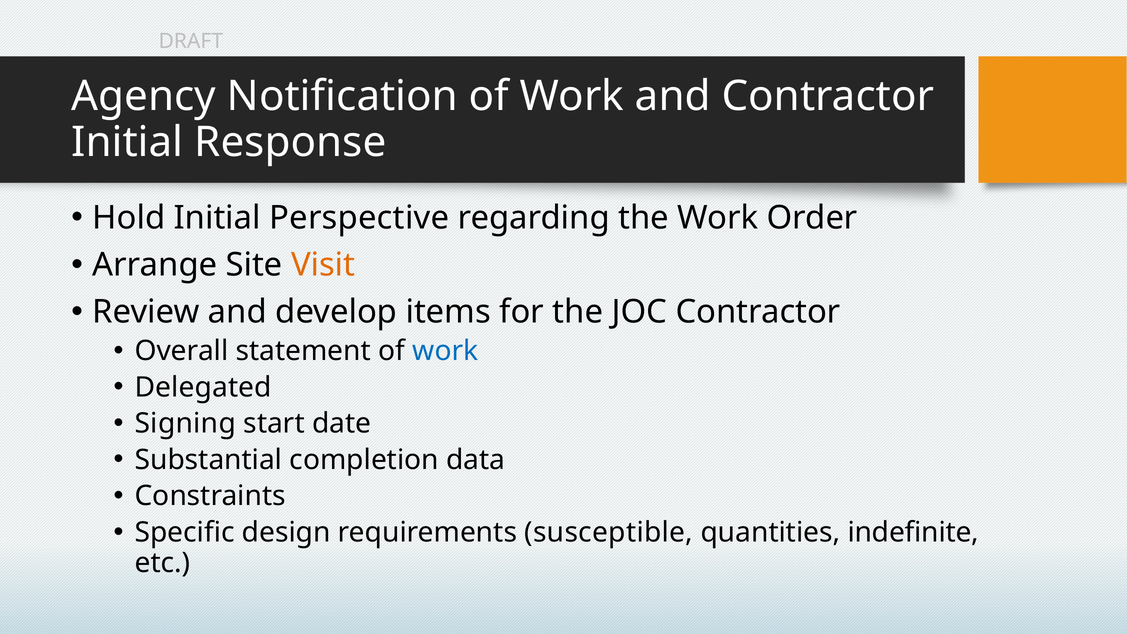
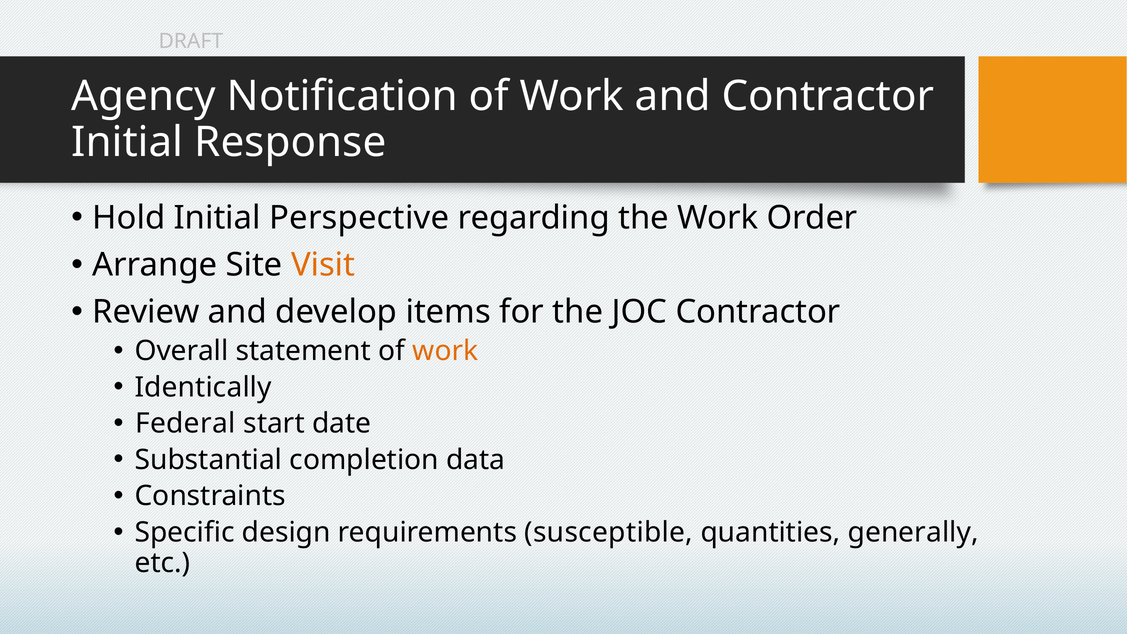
work colour: blue -> orange (445, 351)
Delegated: Delegated -> Identically (203, 387)
Signing: Signing -> Federal (185, 424)
indefinite: indefinite -> generally (913, 532)
